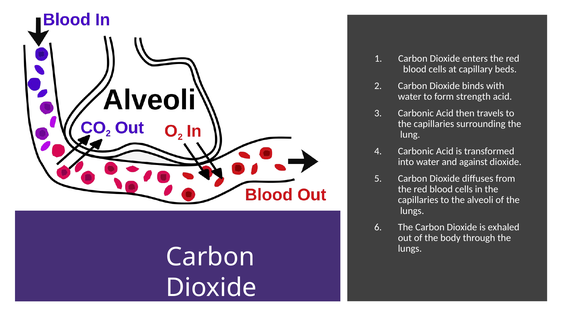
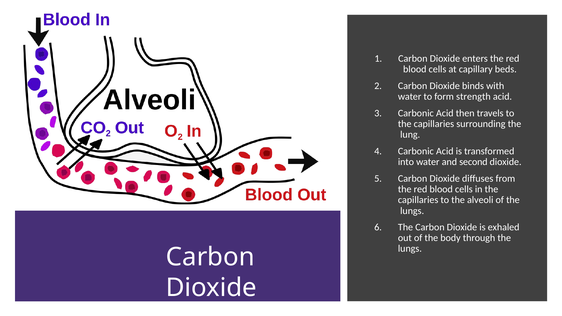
against: against -> second (473, 162)
